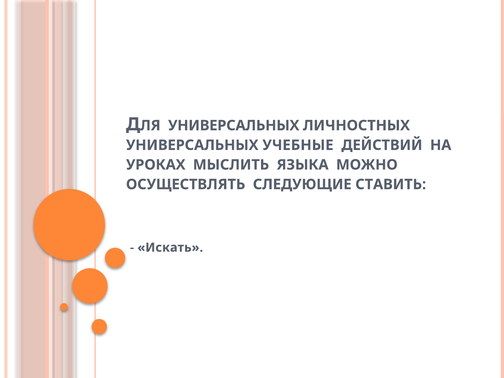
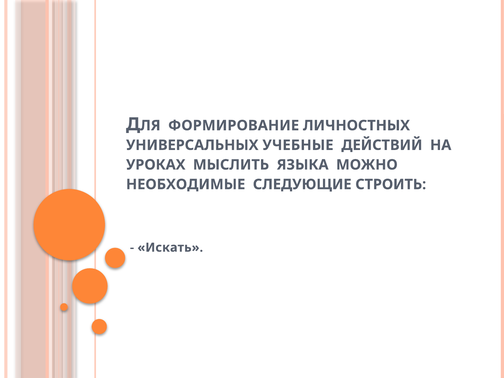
УНИВЕРСАЛЬНЫХ: УНИВЕРСАЛЬНЫХ -> ФОРМИРОВАНИЕ (234, 125)
ОСУЩЕСТВЛЯТЬ: ОСУЩЕСТВЛЯТЬ -> НЕОБХОДИМЫЕ (186, 184)
СТАВИТЬ: СТАВИТЬ -> СТРОИТЬ (391, 184)
